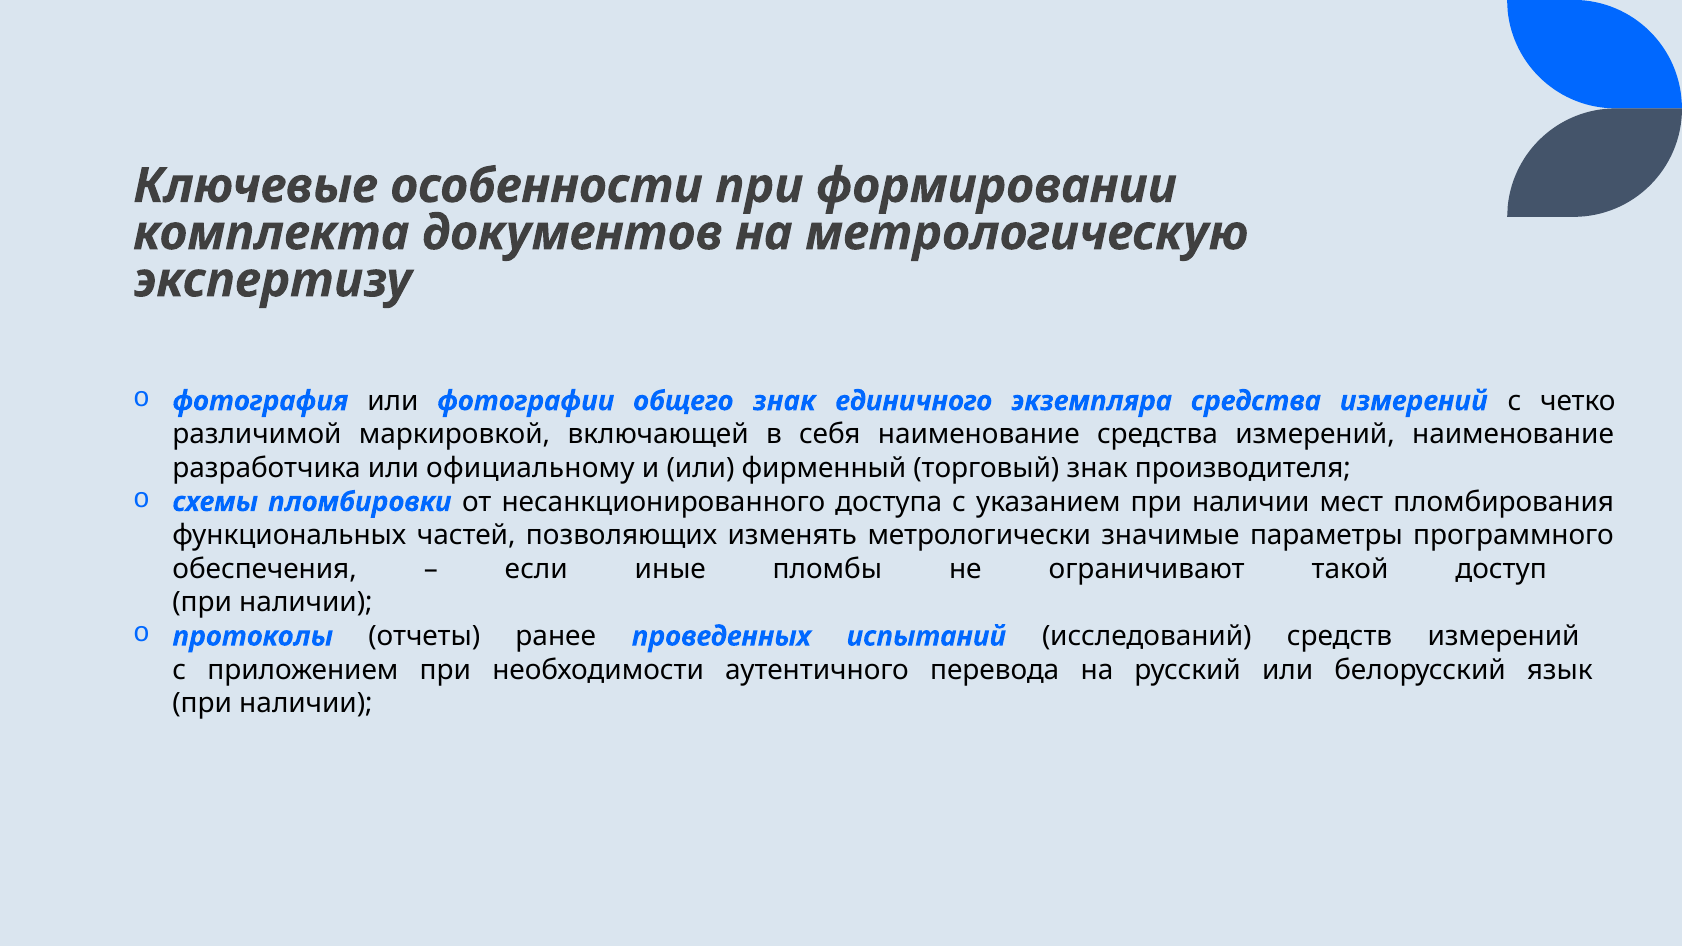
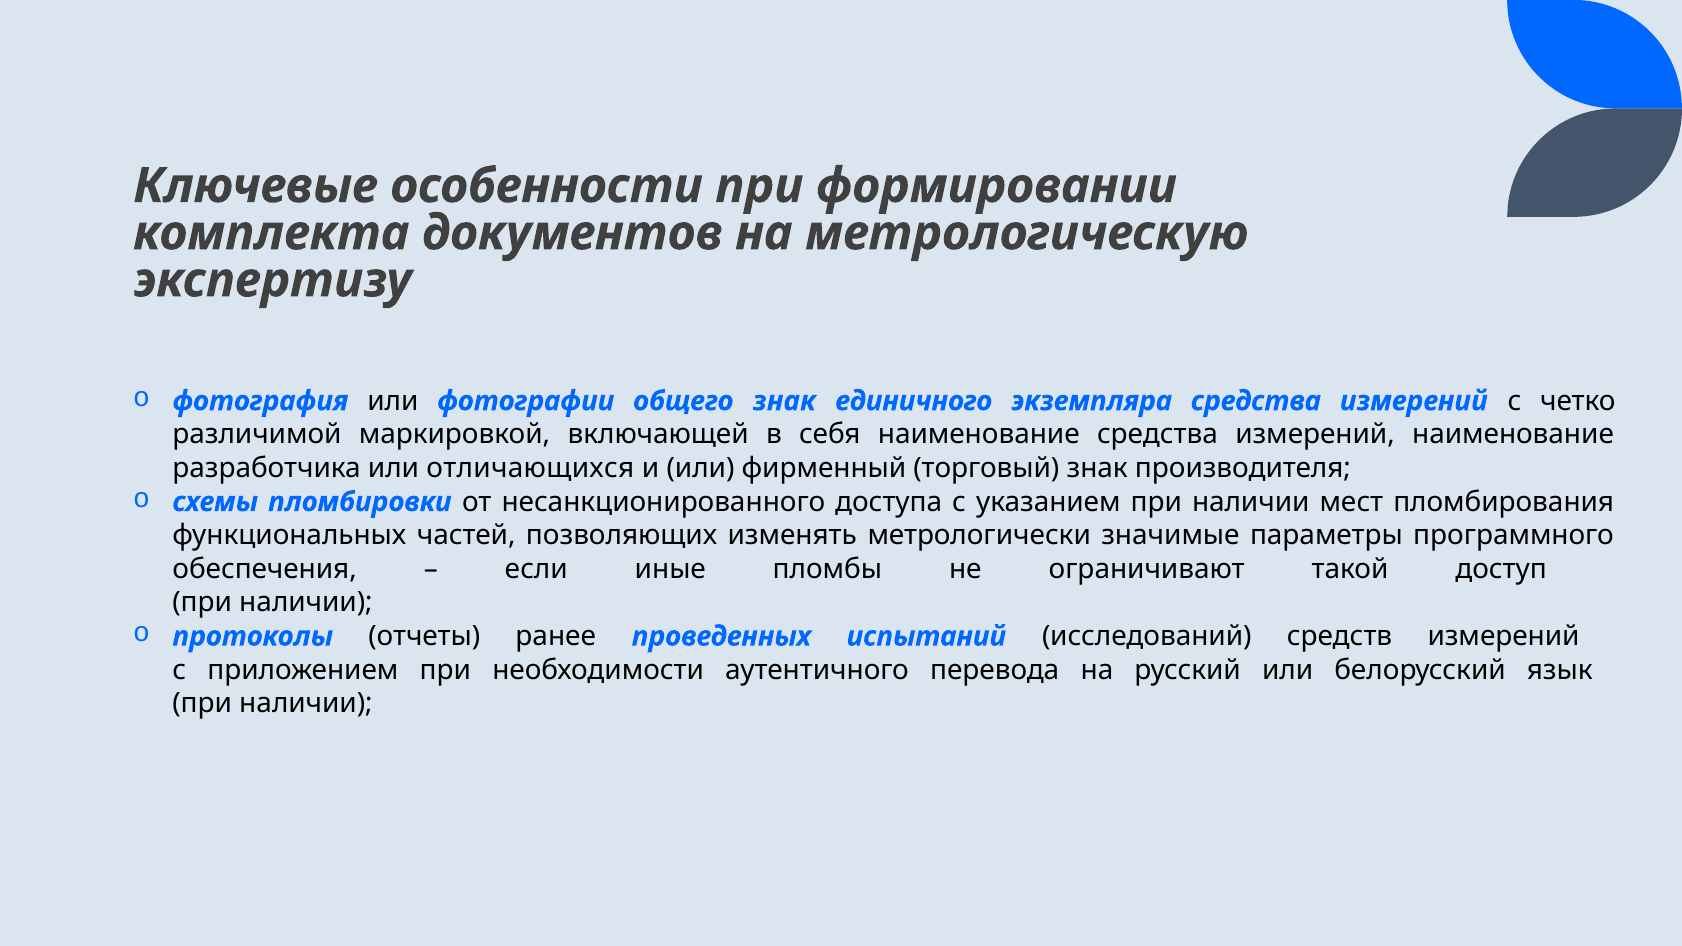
официальному: официальному -> отличающихся (530, 468)
